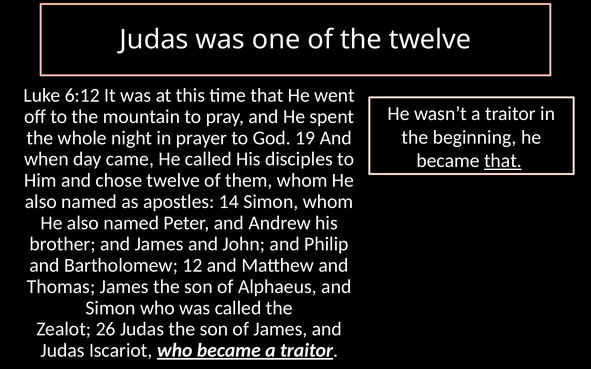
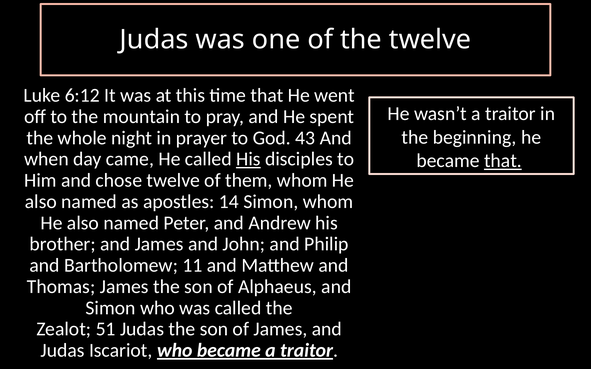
19: 19 -> 43 (305, 138)
His underline: none -> present (248, 159)
12: 12 -> 11 (192, 266)
26: 26 -> 51 (106, 329)
